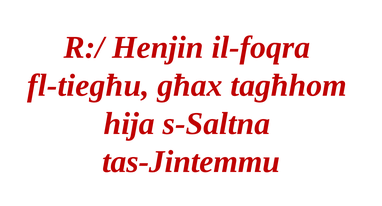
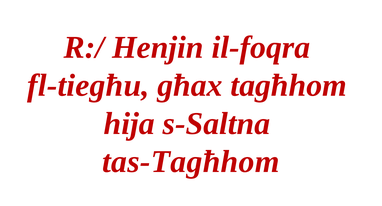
tas-Jintemmu: tas-Jintemmu -> tas-Tagħhom (191, 161)
